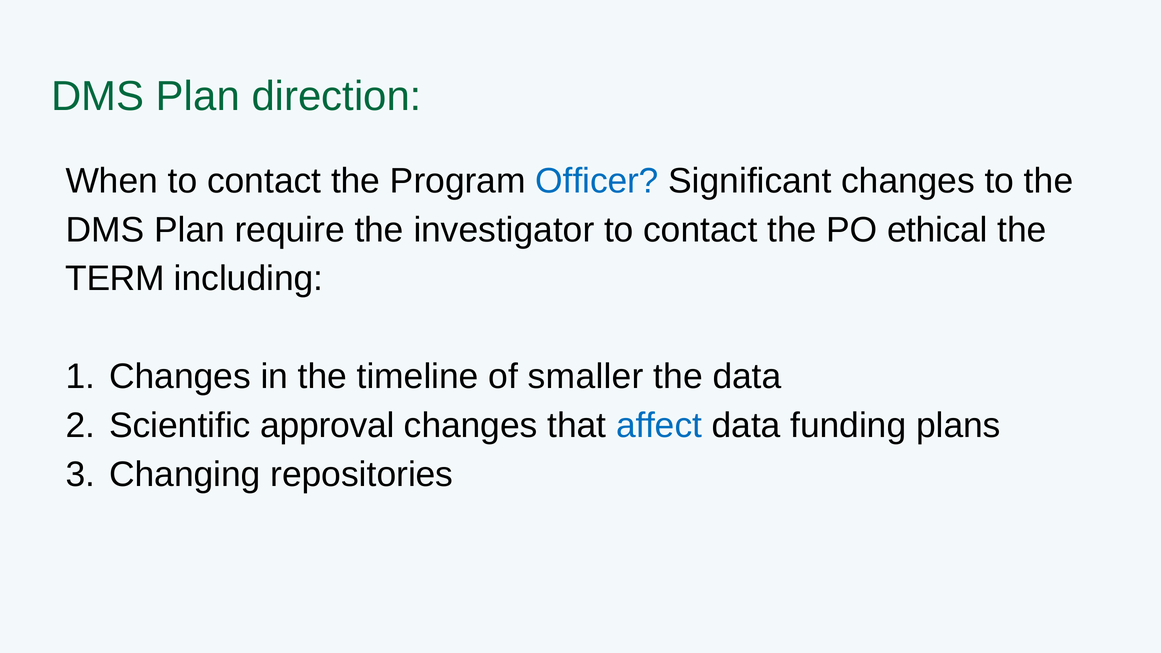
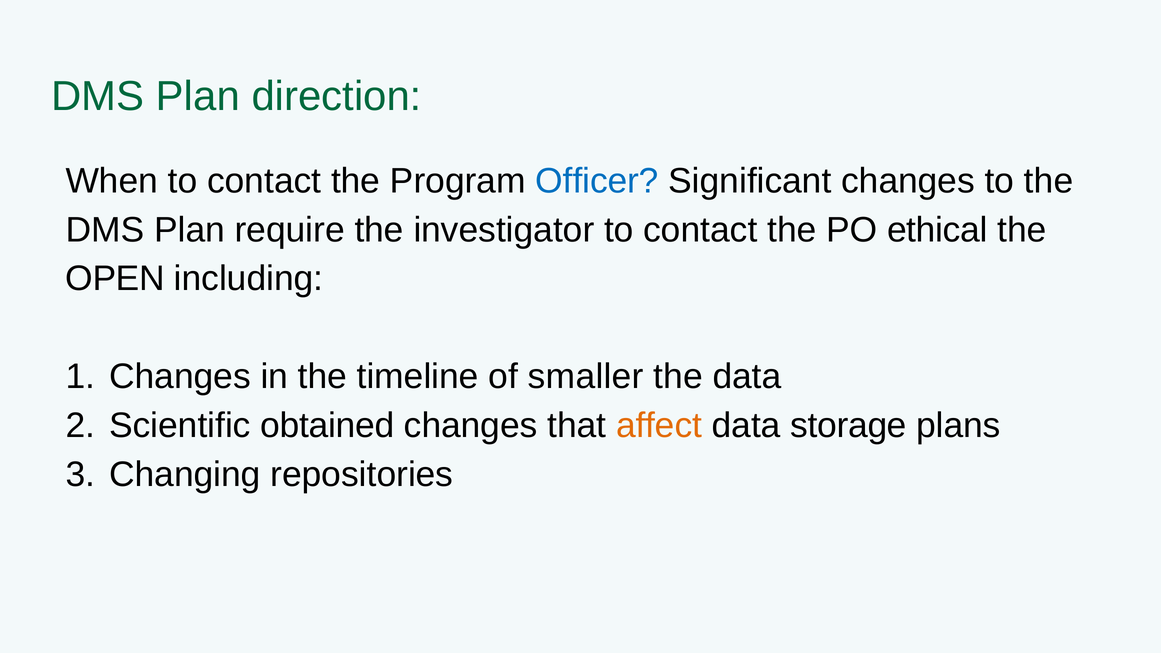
TERM: TERM -> OPEN (115, 279)
approval: approval -> obtained (327, 425)
affect colour: blue -> orange (659, 425)
funding: funding -> storage (848, 425)
